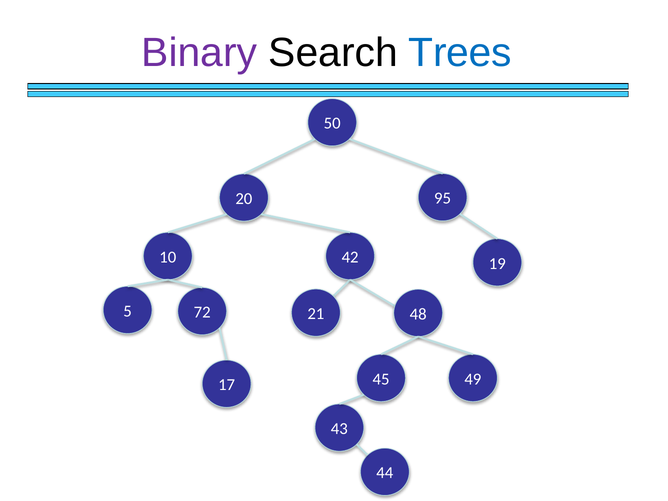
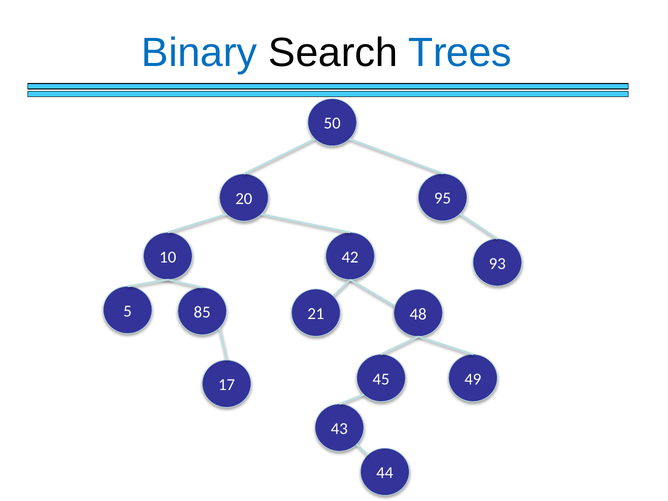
Binary colour: purple -> blue (199, 53)
19: 19 -> 93 (497, 264)
72: 72 -> 85 (202, 312)
